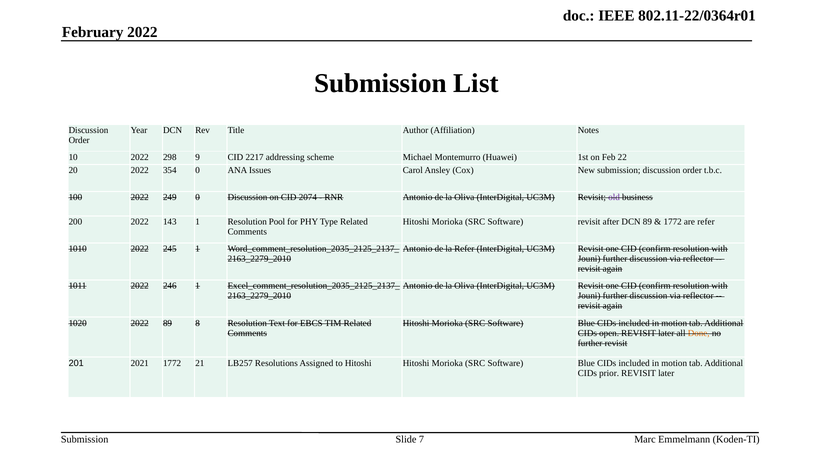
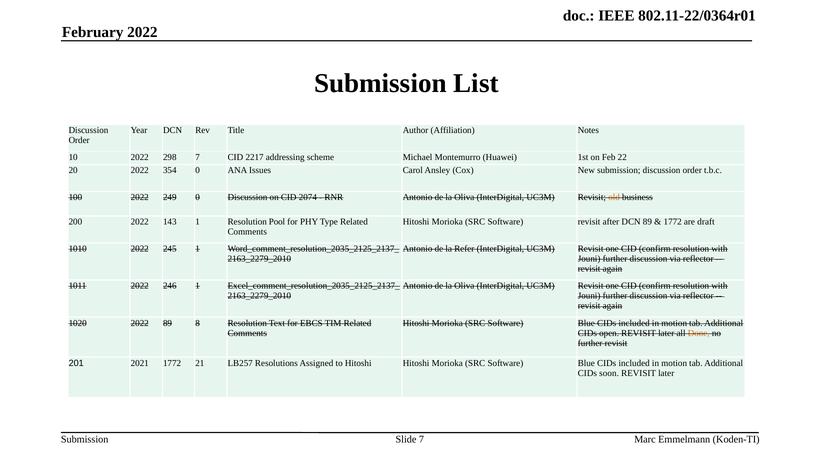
298 9: 9 -> 7 (198, 157)
old colour: purple -> orange (614, 197)
are refer: refer -> draft (706, 222)
prior: prior -> soon (609, 373)
